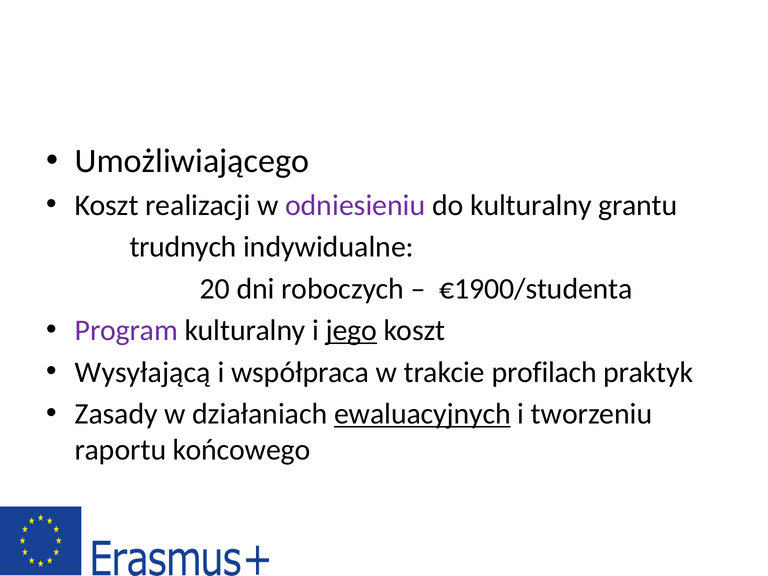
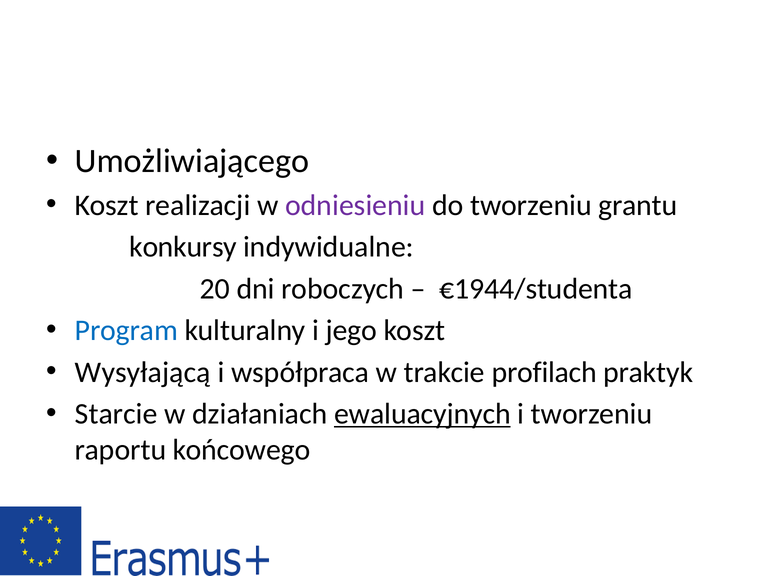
do kulturalny: kulturalny -> tworzeniu (531, 205)
trudnych: trudnych -> konkursy (183, 247)
€1900/studenta: €1900/studenta -> €1944/studenta (536, 289)
Program colour: purple -> blue (126, 330)
jego underline: present -> none (351, 330)
Zasady: Zasady -> Starcie (116, 414)
